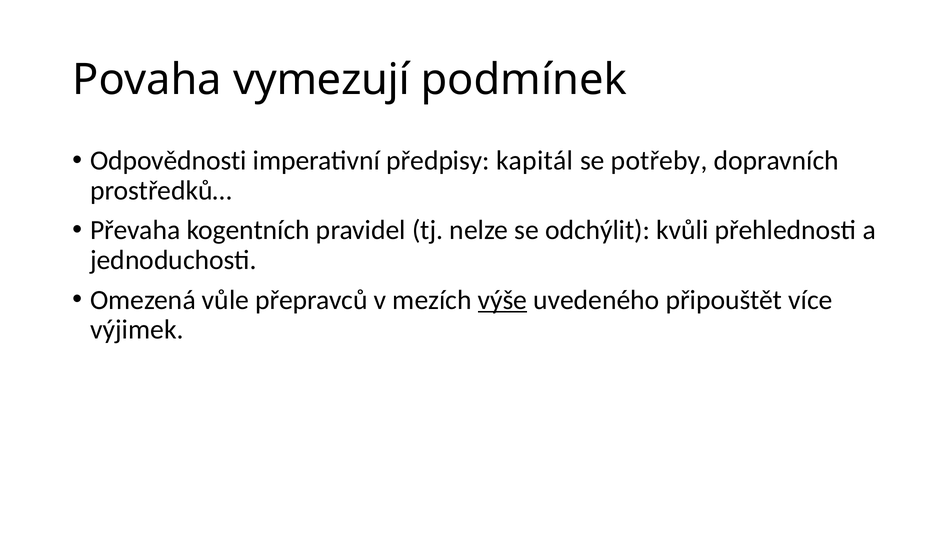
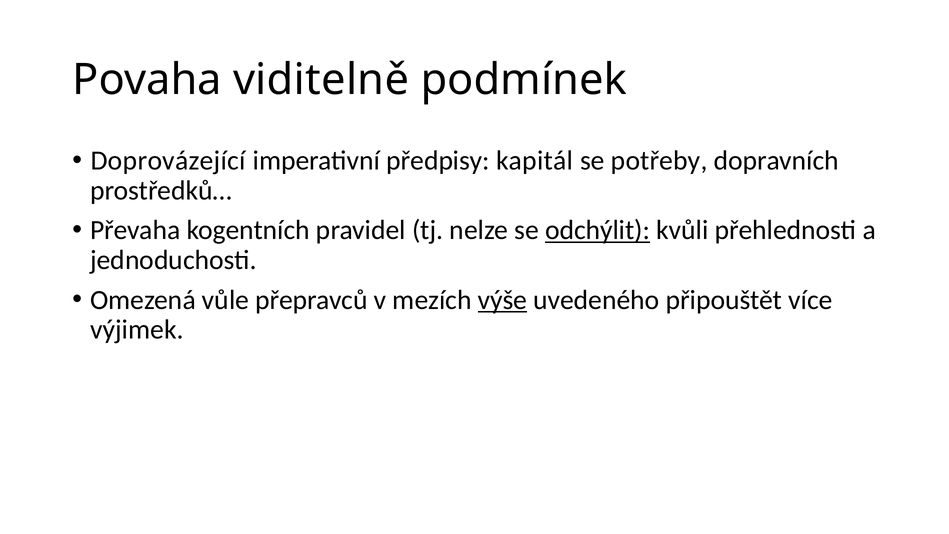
vymezují: vymezují -> viditelně (321, 80)
Odpovědnosti: Odpovědnosti -> Doprovázející (168, 160)
odchýlit underline: none -> present (598, 230)
